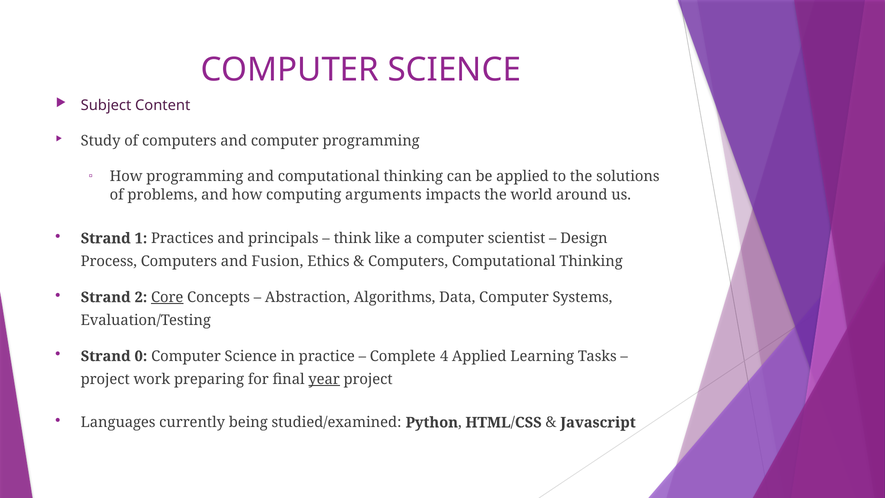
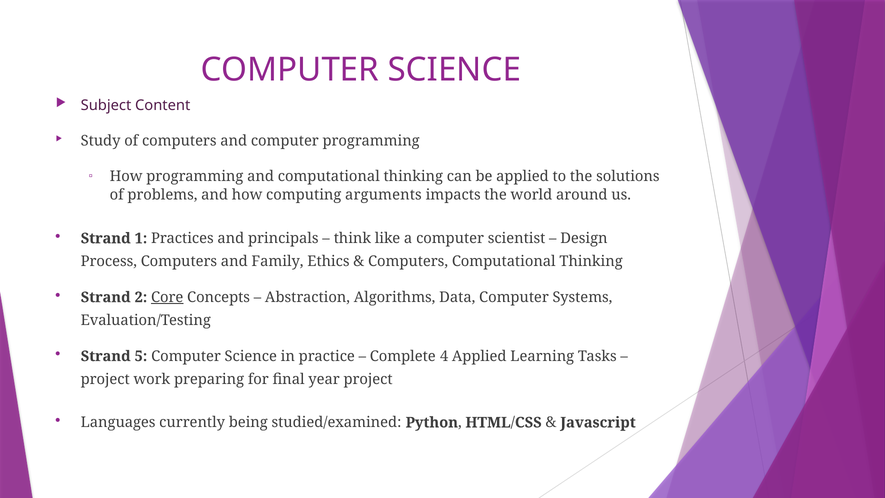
Fusion: Fusion -> Family (278, 261)
0: 0 -> 5 (141, 356)
year underline: present -> none (324, 379)
